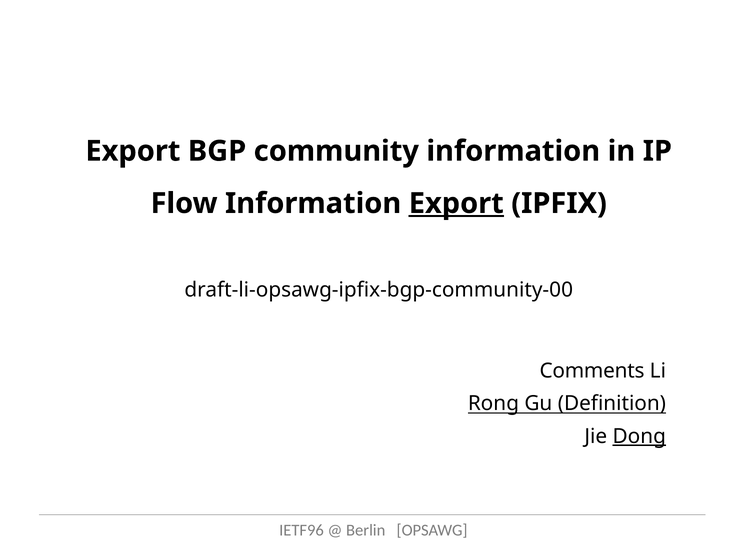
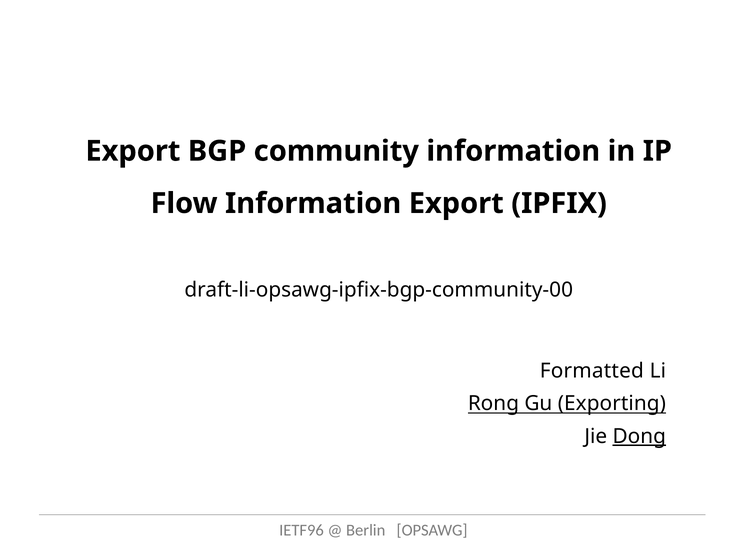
Export underline: present -> none (456, 203)
Comments: Comments -> Formatted (592, 371)
Definition: Definition -> Exporting (612, 404)
